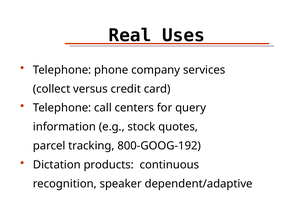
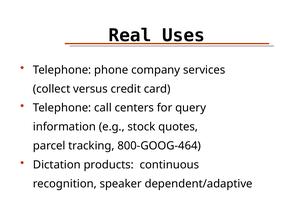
800-GOOG-192: 800-GOOG-192 -> 800-GOOG-464 (159, 146)
